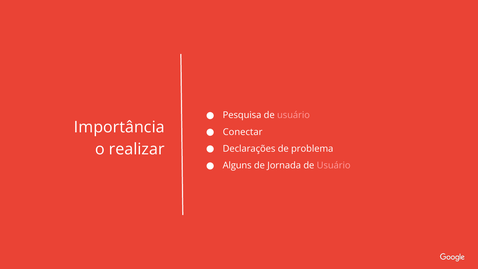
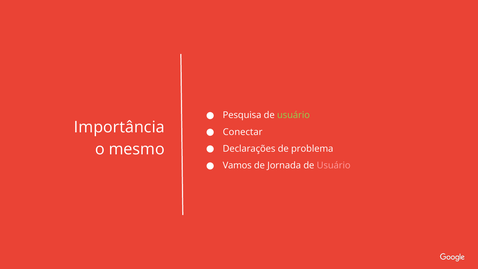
usuário colour: pink -> light green (293, 115)
realizar: realizar -> mesmo (137, 149)
Alguns: Alguns -> Vamos (237, 165)
